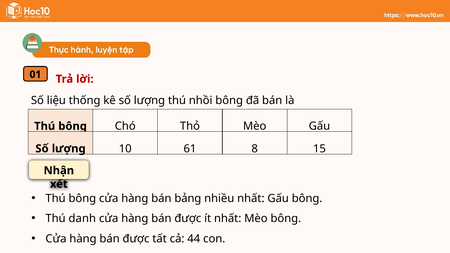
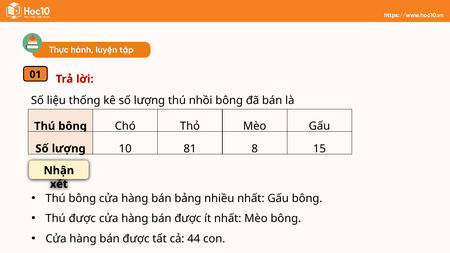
61: 61 -> 81 (190, 149)
Thú danh: danh -> được (82, 219)
